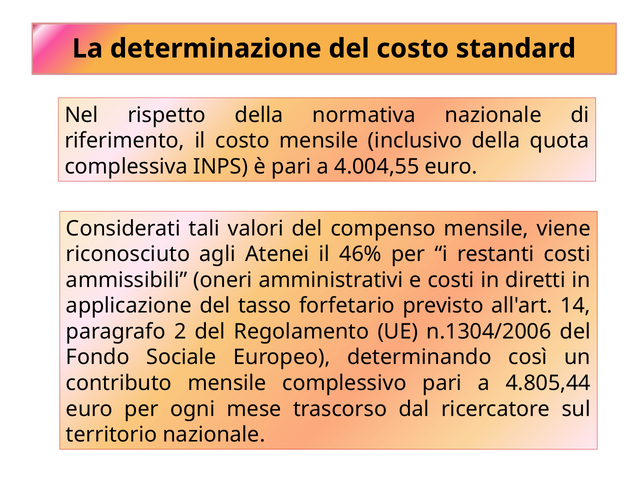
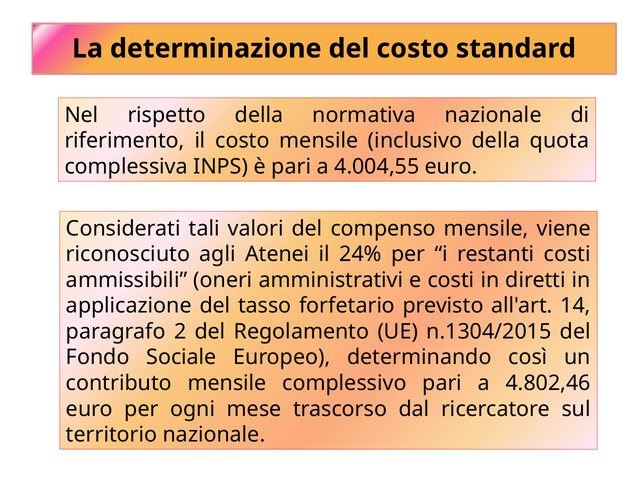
46%: 46% -> 24% (361, 254)
n.1304/2006: n.1304/2006 -> n.1304/2015 (489, 332)
4.805,44: 4.805,44 -> 4.802,46 (548, 383)
